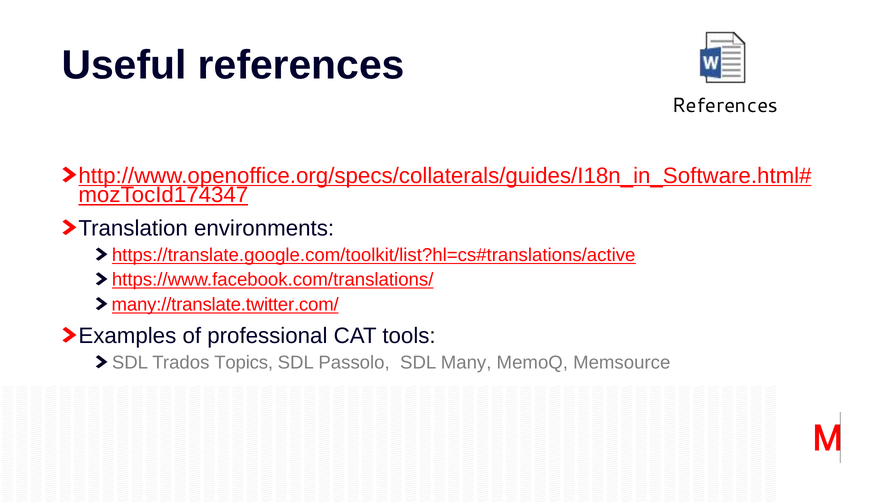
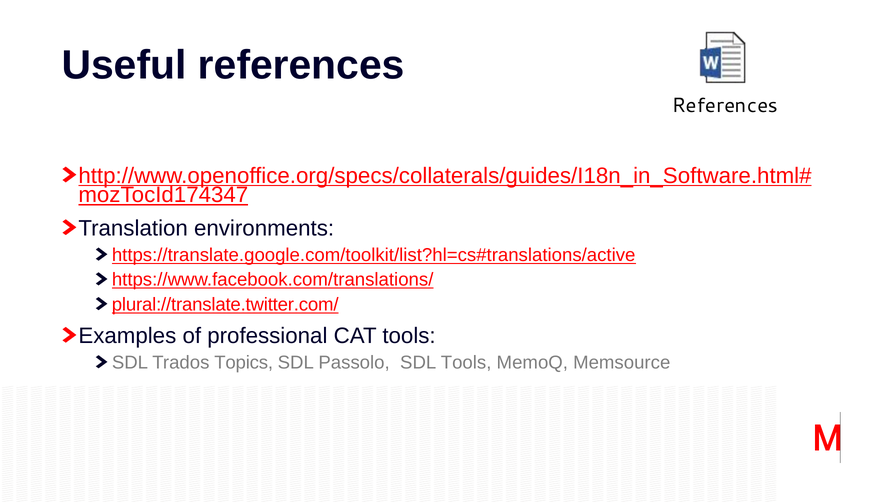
many://translate.twitter.com/: many://translate.twitter.com/ -> plural://translate.twitter.com/ (225, 304)
SDL Many: Many -> Tools (466, 363)
